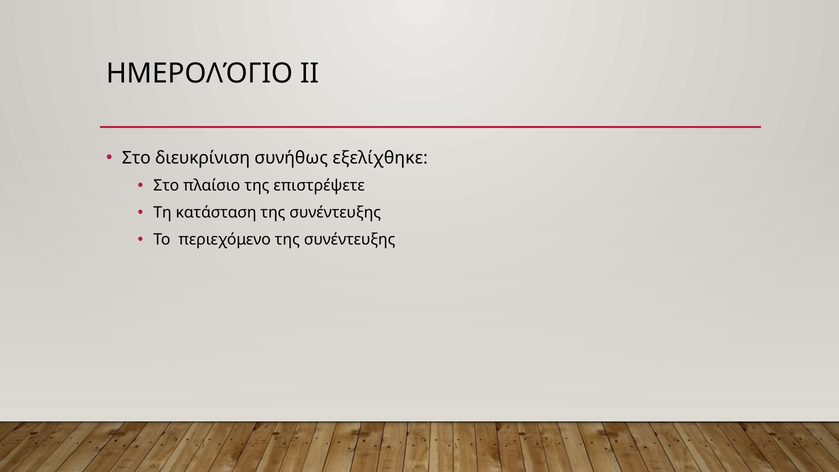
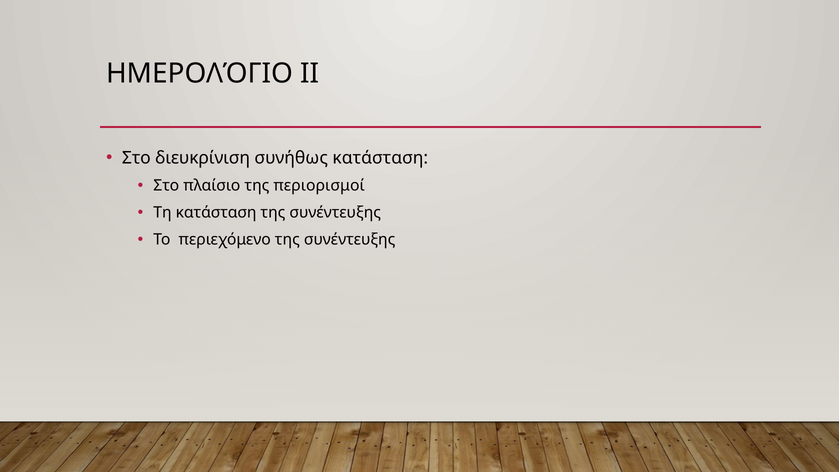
συνήθως εξελίχθηκε: εξελίχθηκε -> κατάσταση (380, 158)
επιστρέψετε: επιστρέψετε -> περιορισμοί (319, 186)
